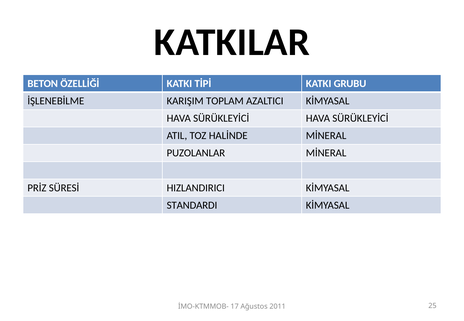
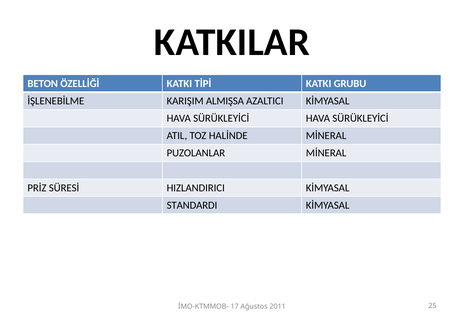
TOPLAM: TOPLAM -> ALMIŞSA (225, 101)
